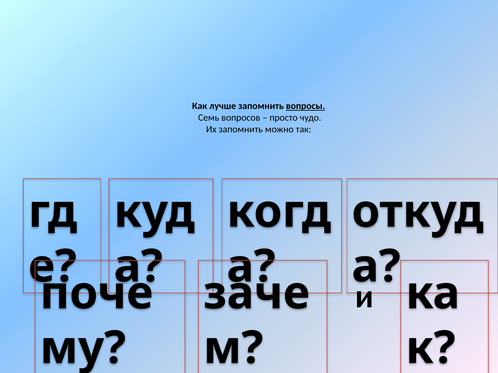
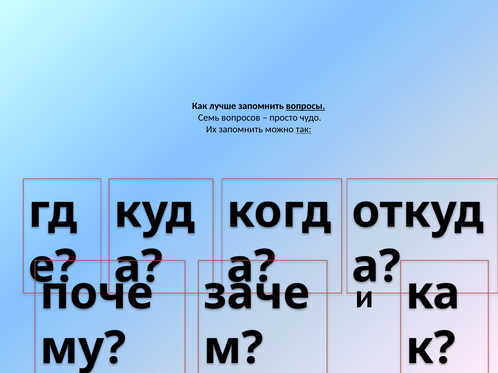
так underline: none -> present (304, 129)
